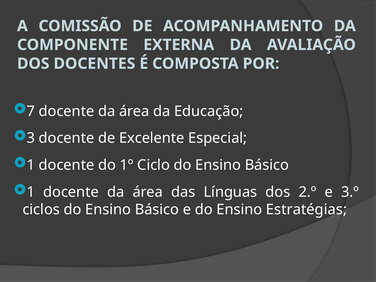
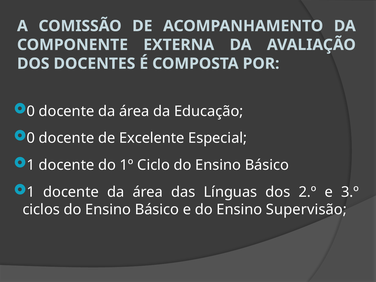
7: 7 -> 0 (31, 111)
3: 3 -> 0 (31, 138)
Estratégias: Estratégias -> Supervisão (306, 210)
